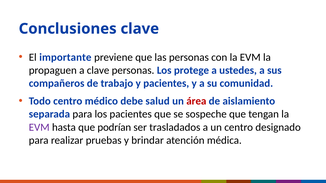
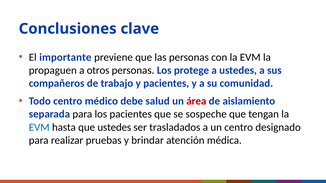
a clave: clave -> otros (98, 70)
EVM colour: purple -> blue (39, 127)
que podrían: podrían -> ustedes (114, 127)
